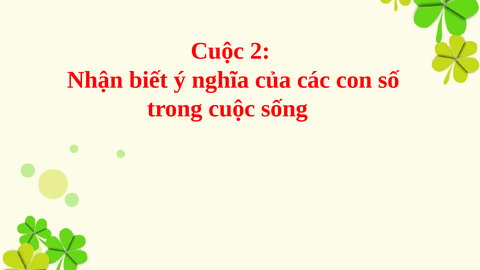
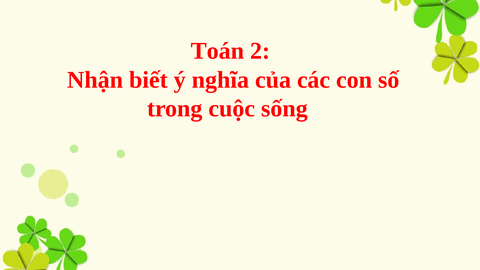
Cuộc: Cuộc -> Toán (218, 51)
